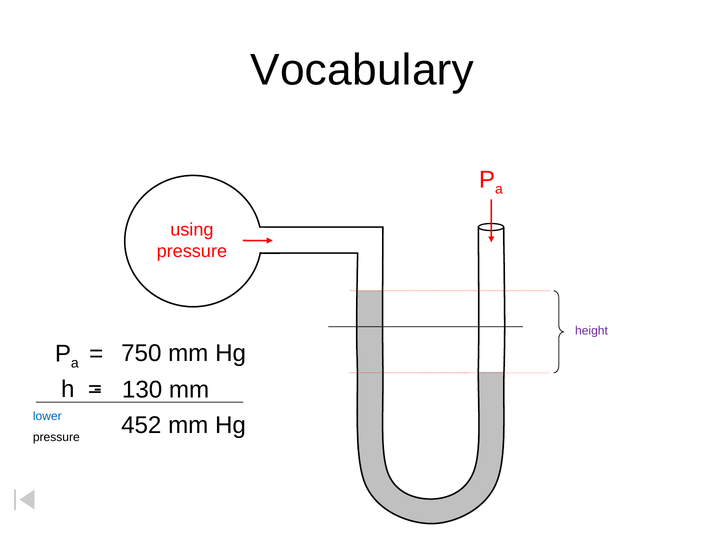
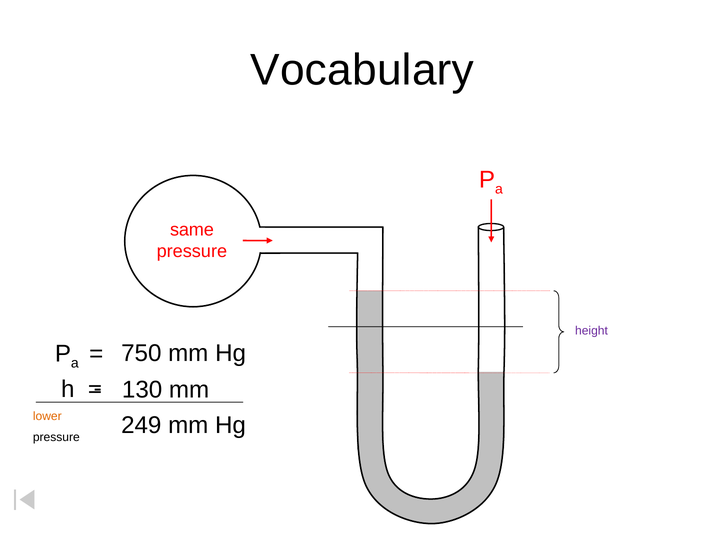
using: using -> same (192, 229)
lower colour: blue -> orange (47, 416)
452: 452 -> 249 (141, 425)
